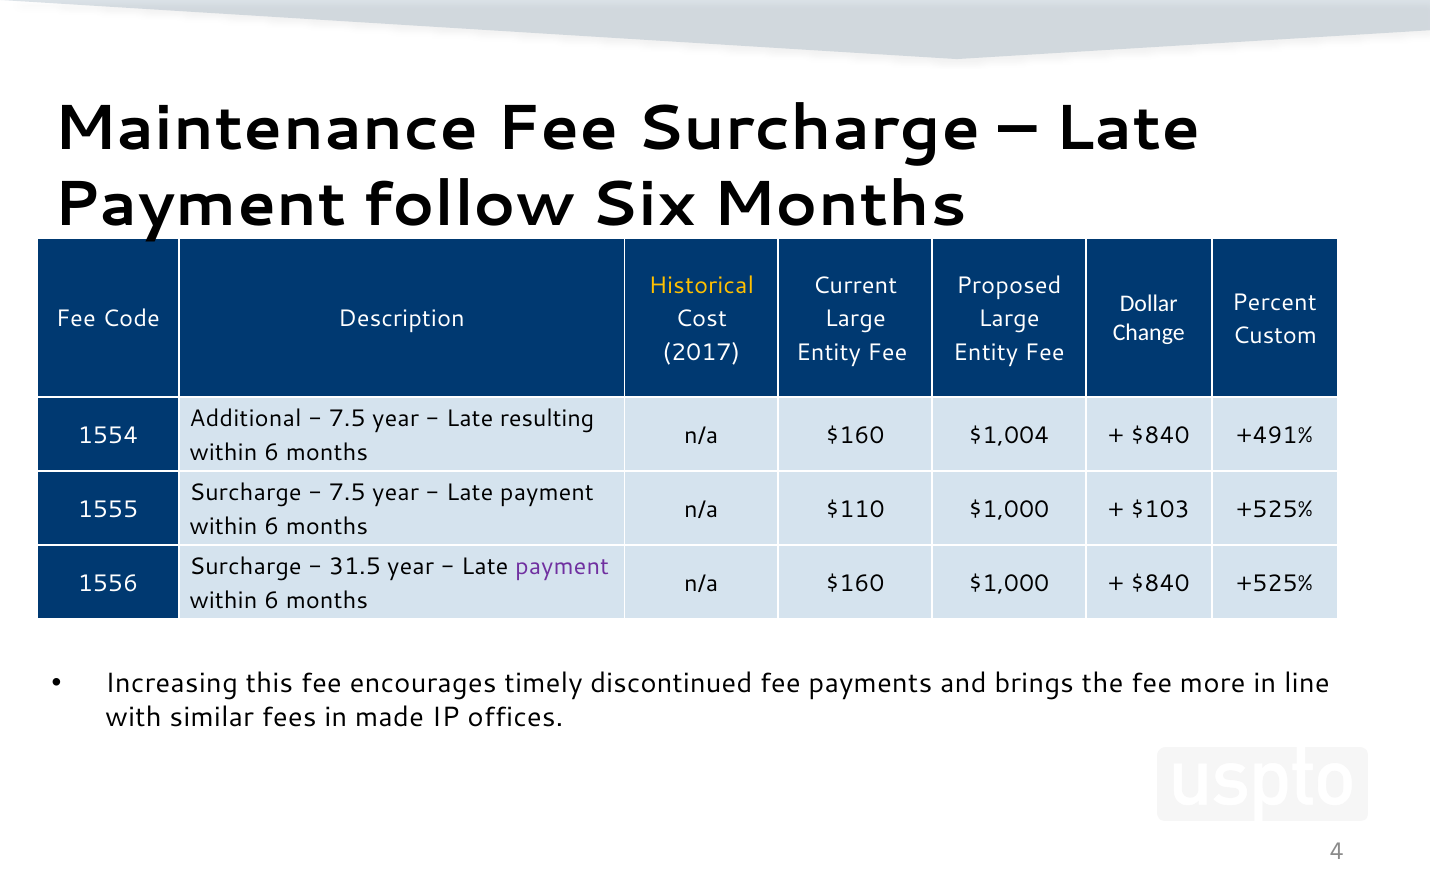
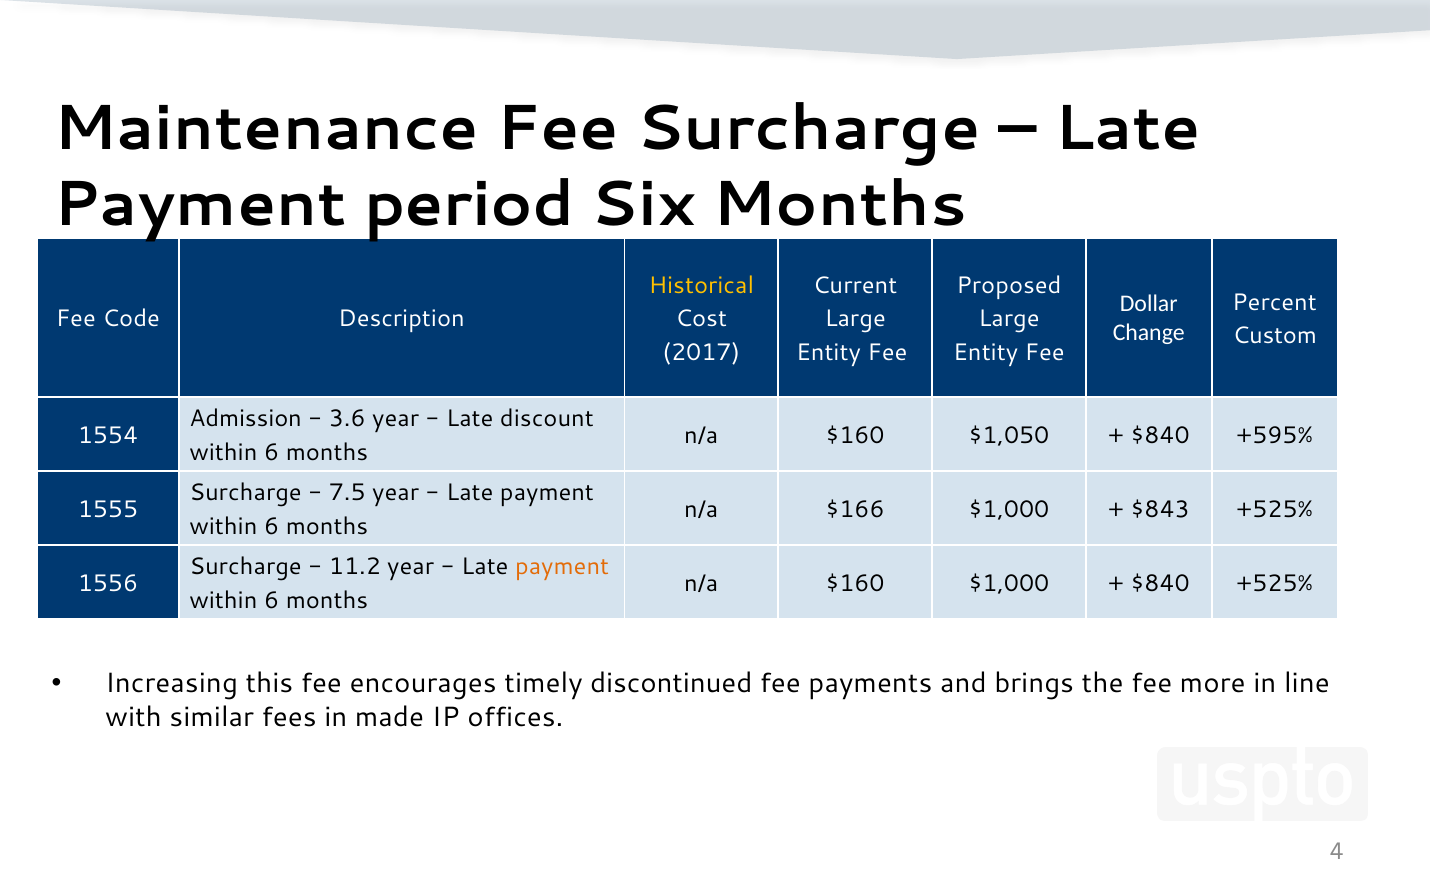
follow: follow -> period (469, 205)
Additional: Additional -> Admission (246, 418)
7.5: 7.5 -> 3.6 (347, 418)
resulting: resulting -> discount (547, 418)
$1,004: $1,004 -> $1,050 (1009, 435)
+491%: +491% -> +595% (1275, 435)
$110: $110 -> $166 (855, 509)
$103: $103 -> $843 (1160, 509)
31.5: 31.5 -> 11.2 (355, 567)
payment colour: purple -> orange (562, 567)
